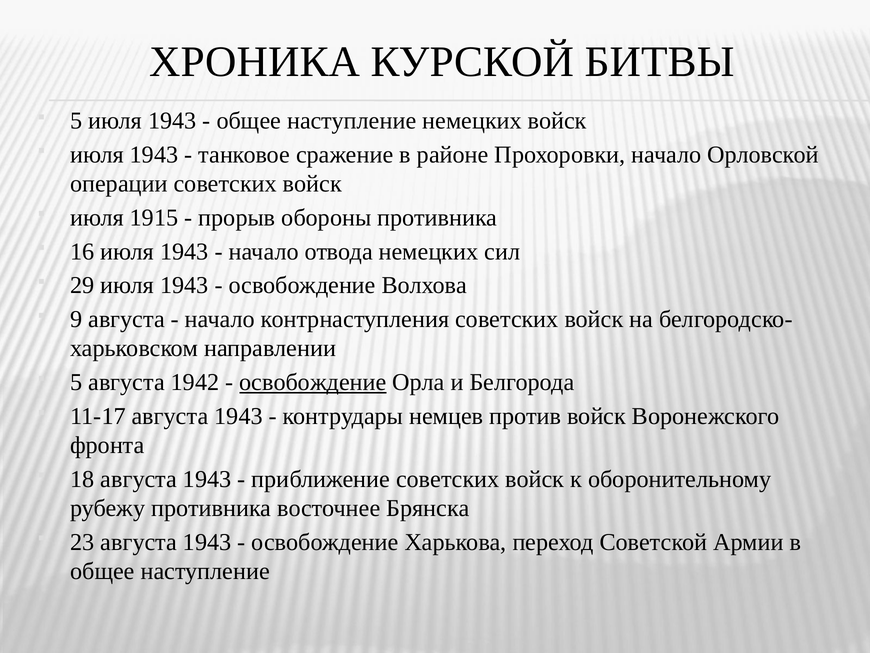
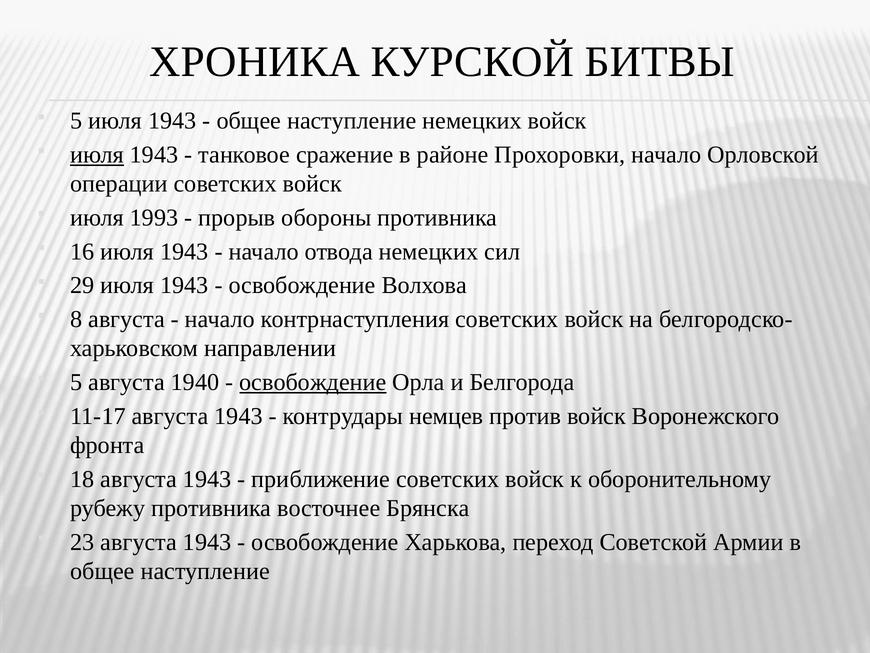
июля underline: none -> present (97, 155)
1915: 1915 -> 1993 (154, 217)
9: 9 -> 8 (76, 319)
1942: 1942 -> 1940 (195, 382)
